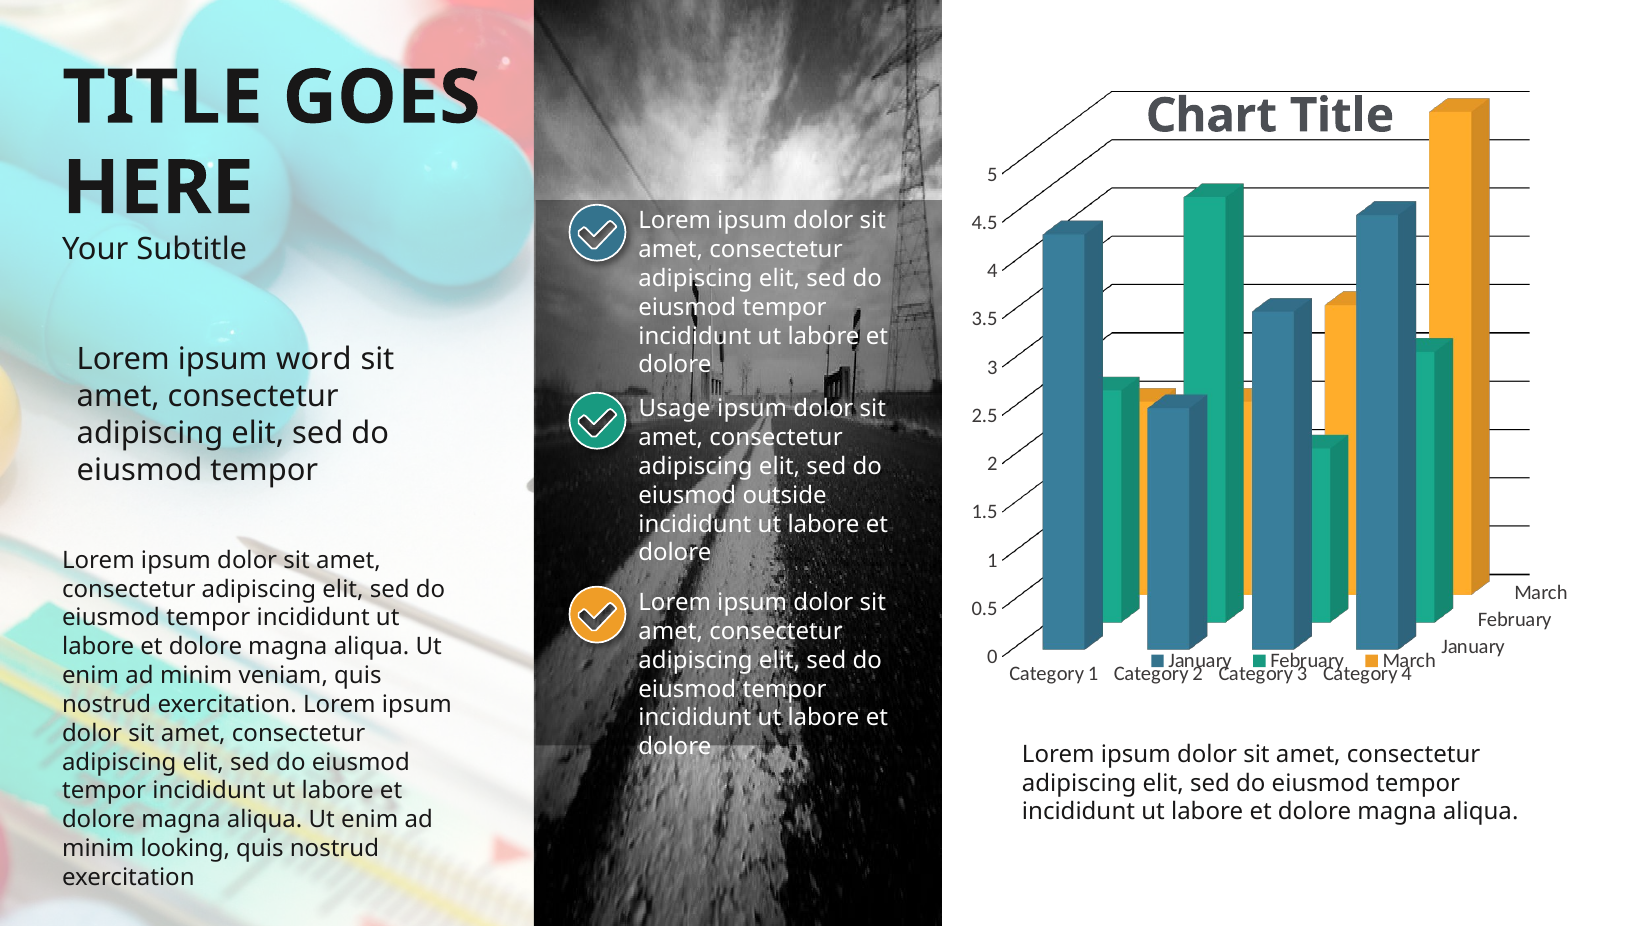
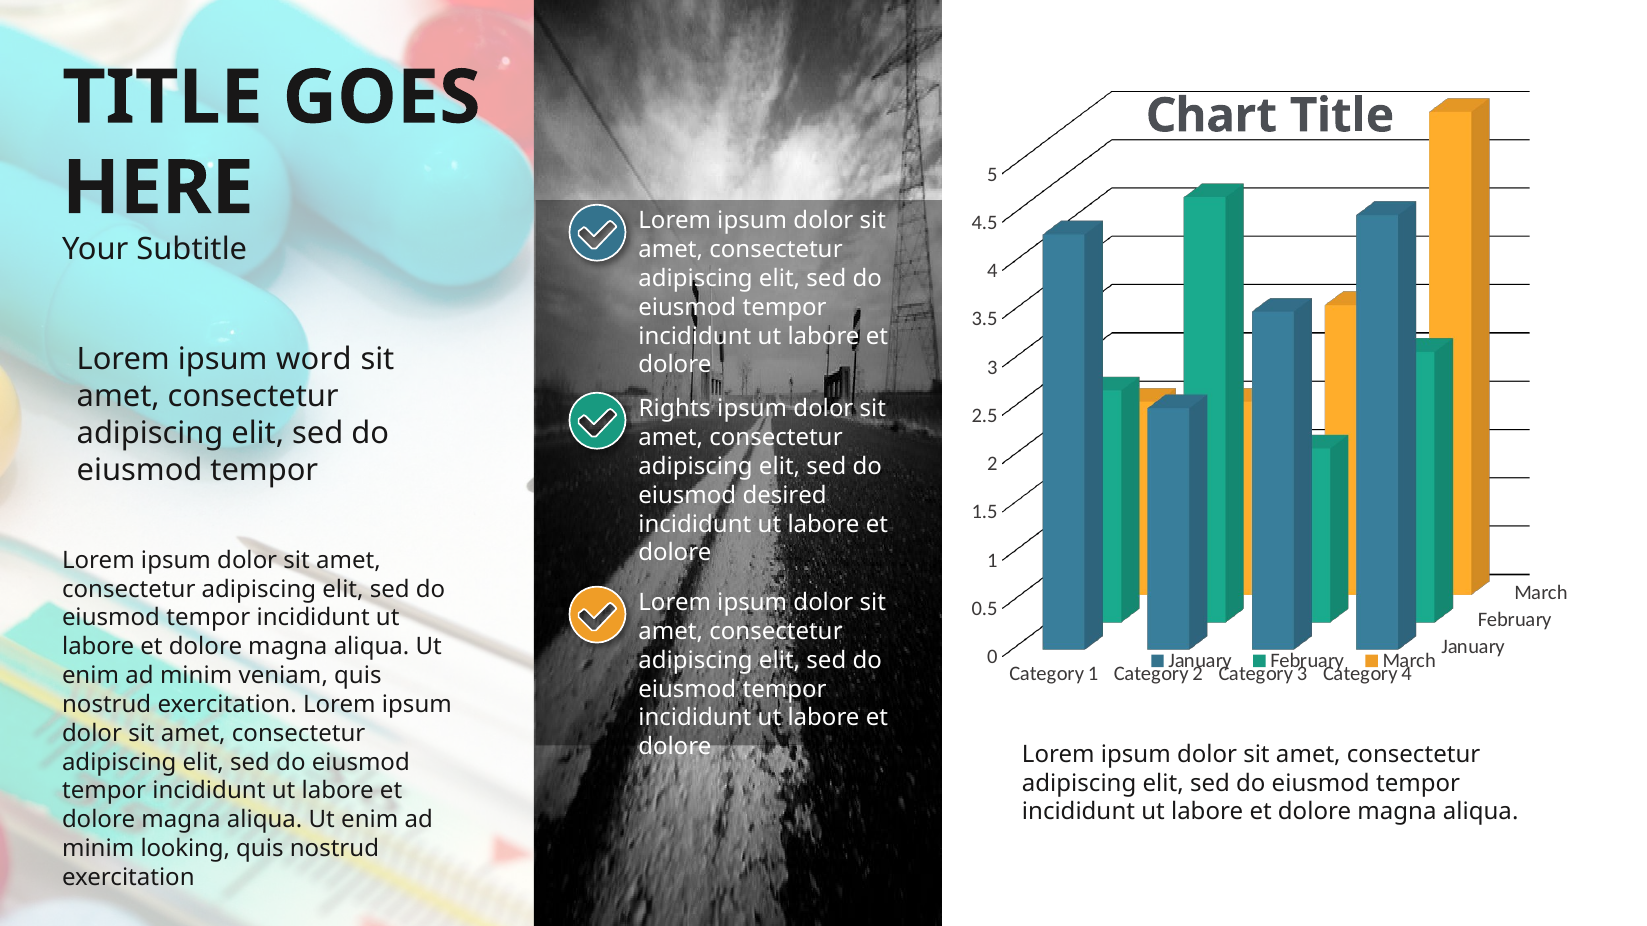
Usage: Usage -> Rights (675, 409)
outside: outside -> desired (785, 496)
